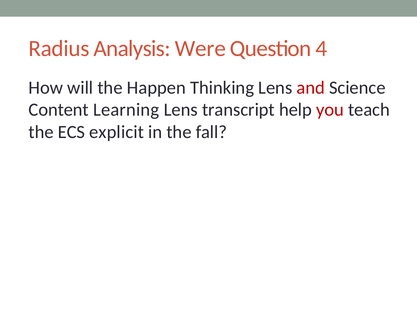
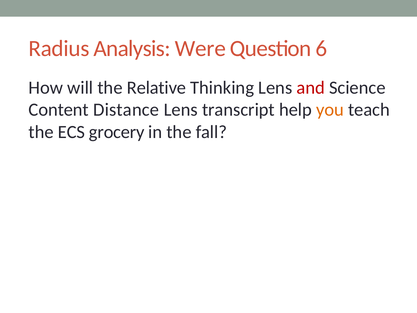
4: 4 -> 6 (321, 49)
Happen: Happen -> Relative (156, 87)
Learning: Learning -> Distance (126, 110)
you colour: red -> orange (330, 110)
explicit: explicit -> grocery (117, 132)
